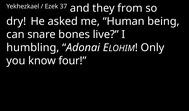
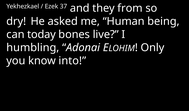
snare: snare -> today (42, 34)
four: four -> into (72, 61)
